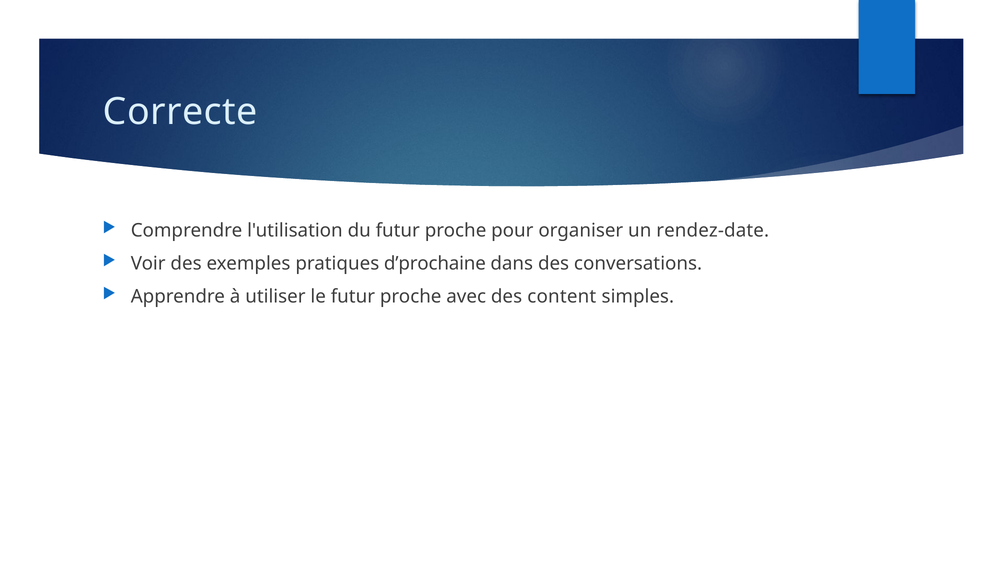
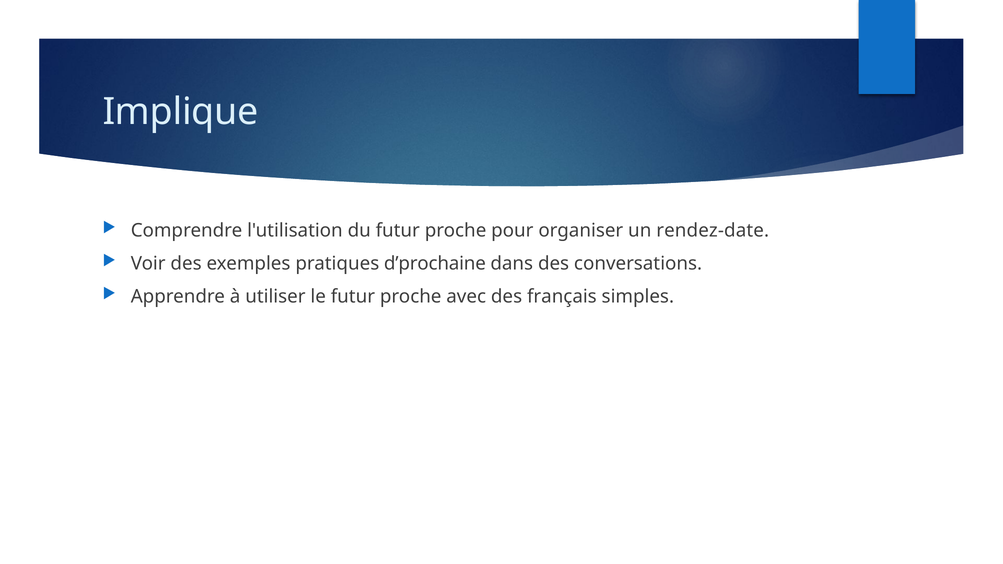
Correcte: Correcte -> Implique (180, 112)
content: content -> français (562, 297)
